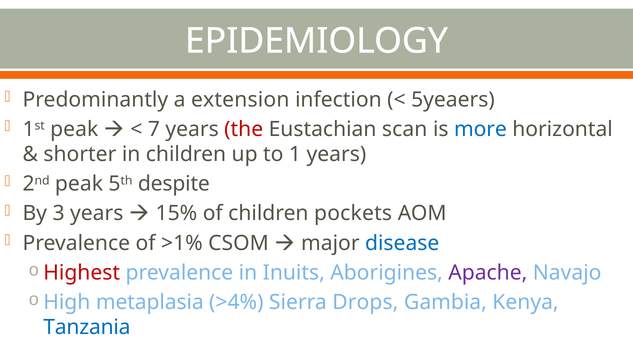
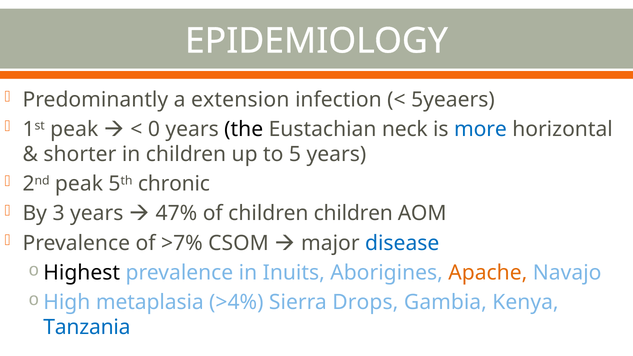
7: 7 -> 0 (154, 129)
the colour: red -> black (244, 129)
scan: scan -> neck (405, 129)
1: 1 -> 5 (295, 154)
despite: despite -> chronic (174, 184)
15%: 15% -> 47% (176, 214)
children pockets: pockets -> children (353, 214)
>1%: >1% -> >7% (182, 243)
Highest colour: red -> black (82, 273)
Apache colour: purple -> orange (488, 273)
